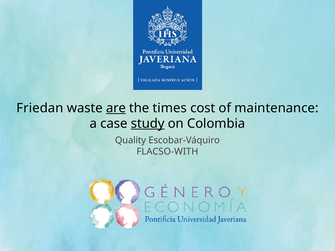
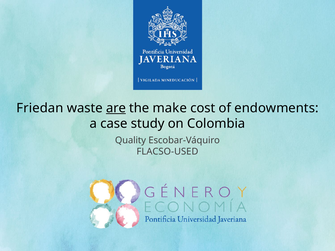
times: times -> make (170, 108)
maintenance: maintenance -> endowments (277, 108)
study underline: present -> none (148, 124)
FLACSO-WITH: FLACSO-WITH -> FLACSO-USED (167, 152)
